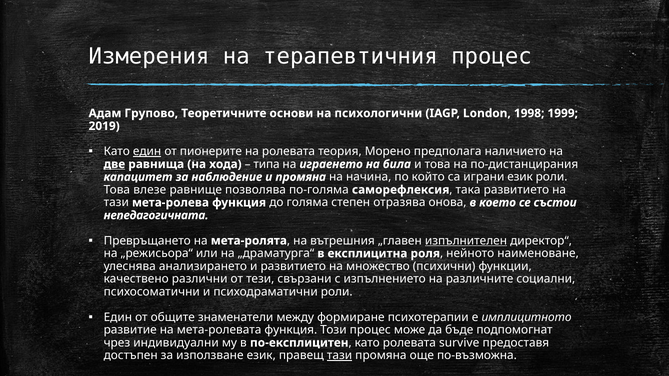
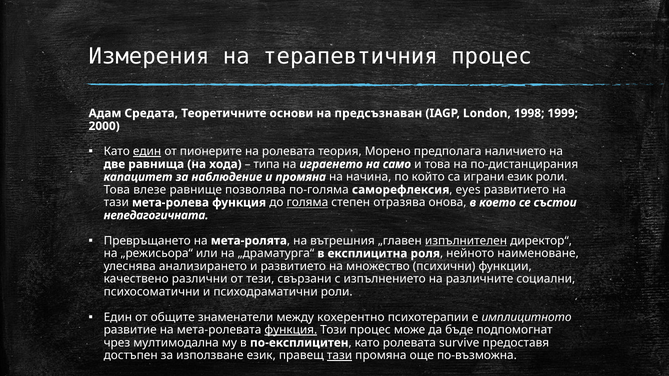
Групово: Групово -> Средата (151, 113)
психологични: психологични -> предсъзнаван (378, 113)
2019: 2019 -> 2000 (104, 126)
две underline: present -> none (114, 164)
била: била -> само (397, 164)
така: така -> eyes (468, 190)
голяма underline: none -> present (307, 203)
формиране: формиране -> кохерентно (351, 317)
функция underline: none -> present (291, 330)
индивидуални: индивидуални -> мултимодална (176, 343)
